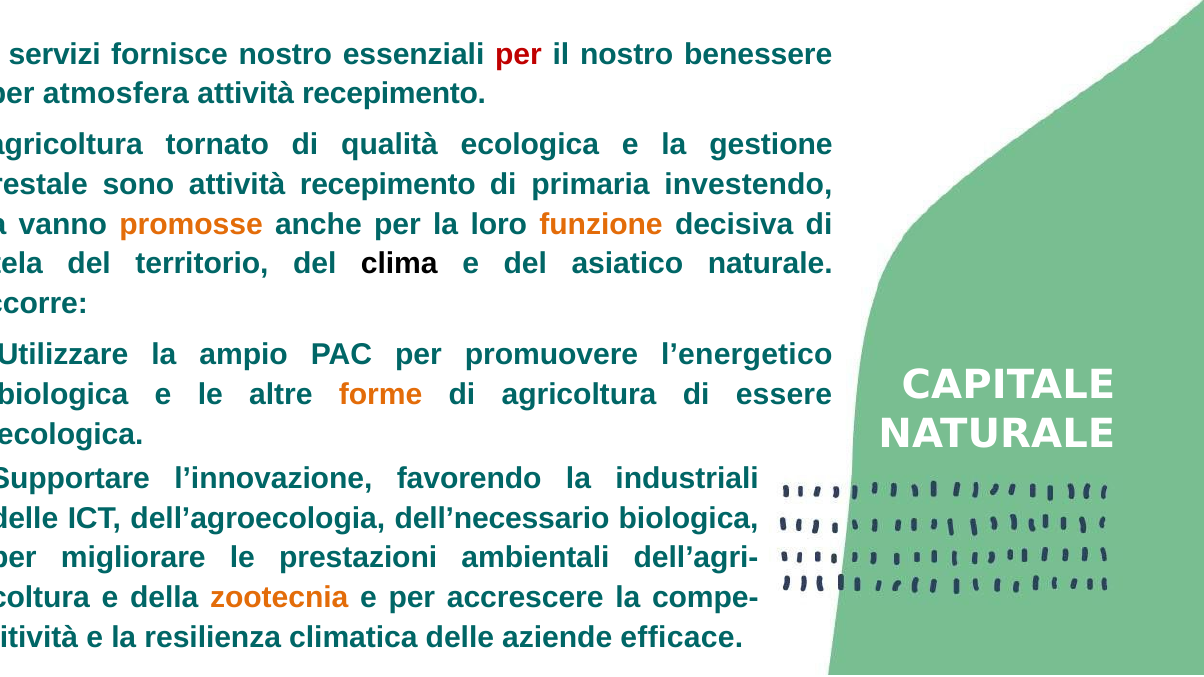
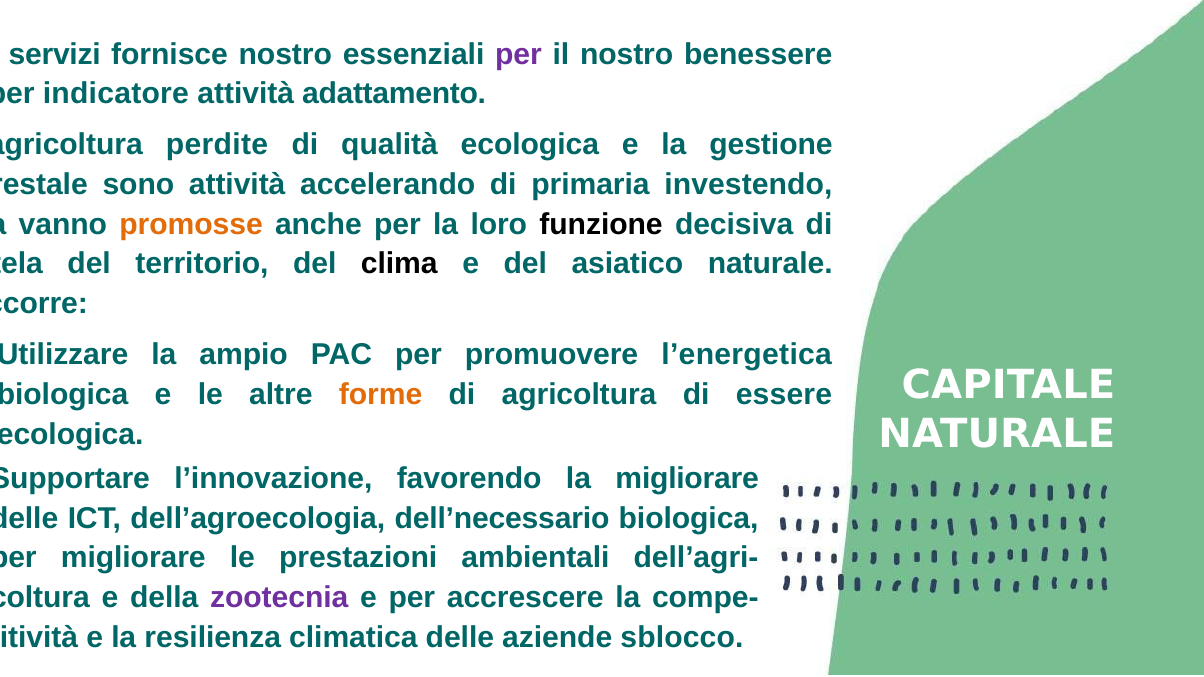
per colour: red -> purple (519, 54)
atmosfera: atmosfera -> indicatore (116, 94)
recepimento: recepimento -> adattamento (394, 94)
tornato: tornato -> perdite (217, 145)
sono attività recepimento: recepimento -> accelerando (388, 185)
funzione colour: orange -> black (601, 224)
l’energetico: l’energetico -> l’energetica (747, 355)
la industriali: industriali -> migliorare (687, 479)
zootecnia colour: orange -> purple (279, 598)
efficace: efficace -> sblocco (682, 638)
